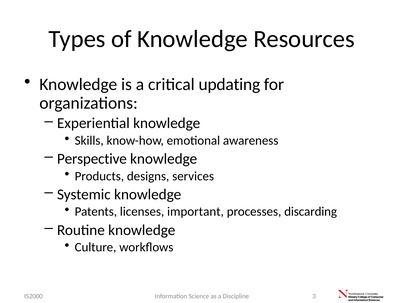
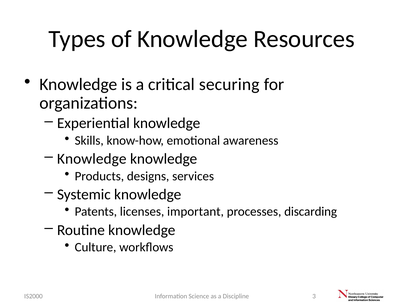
updating: updating -> securing (229, 84)
Perspective: Perspective -> Knowledge (92, 159)
